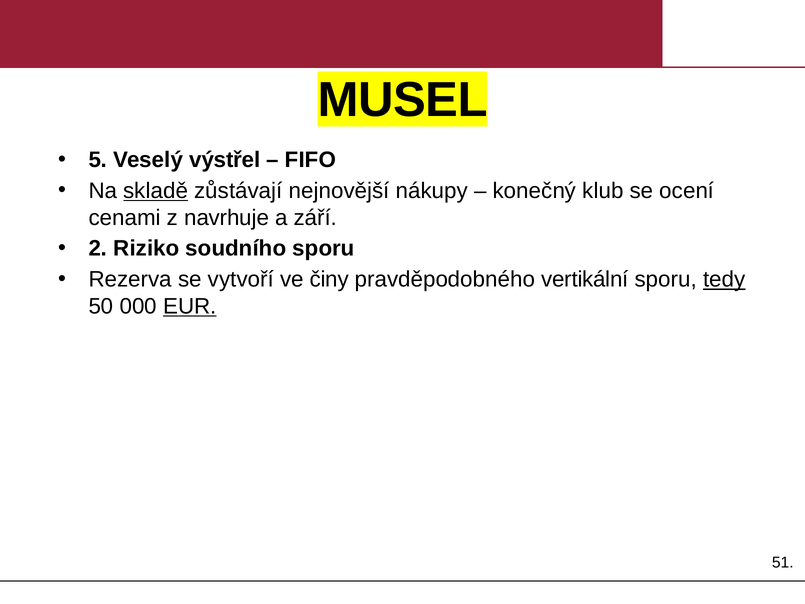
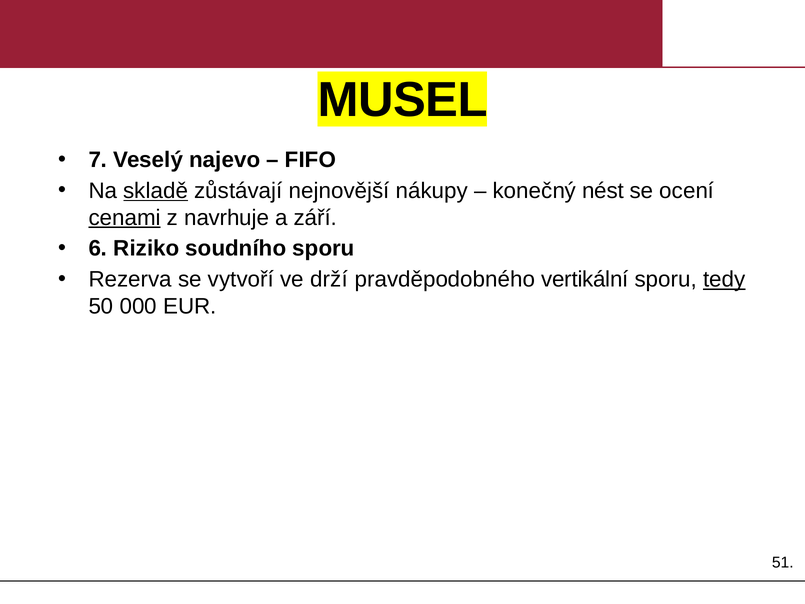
5: 5 -> 7 (98, 160)
výstřel: výstřel -> najevo (225, 160)
klub: klub -> nést (603, 191)
cenami underline: none -> present (125, 218)
2: 2 -> 6 (98, 248)
činy: činy -> drží (329, 279)
EUR underline: present -> none (190, 306)
